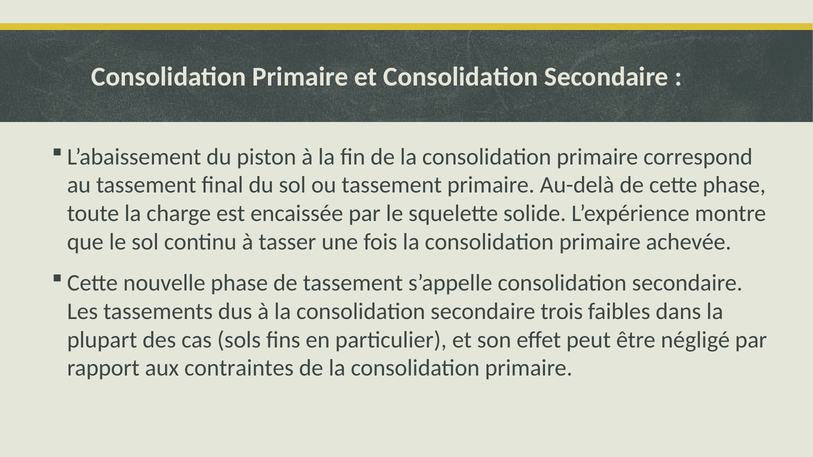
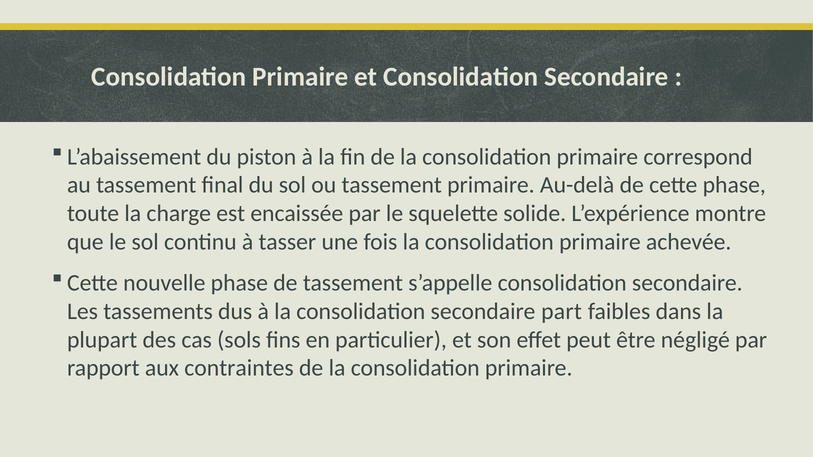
trois: trois -> part (561, 312)
